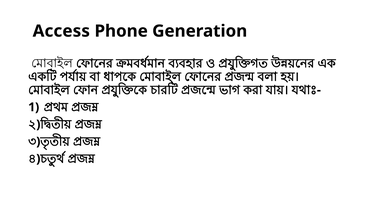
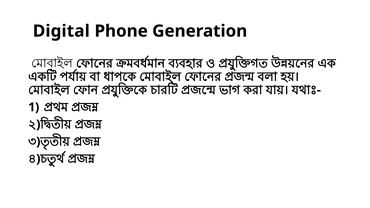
Access: Access -> Digital (61, 31)
